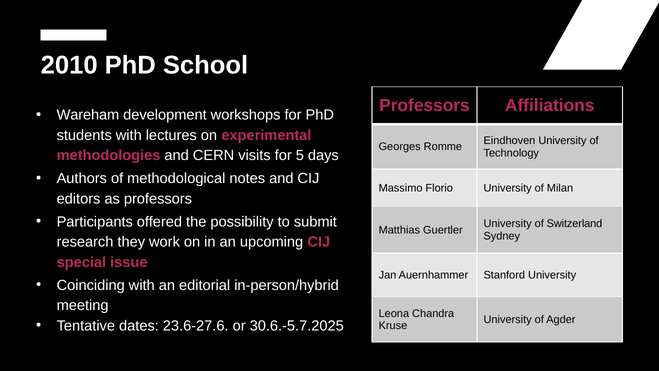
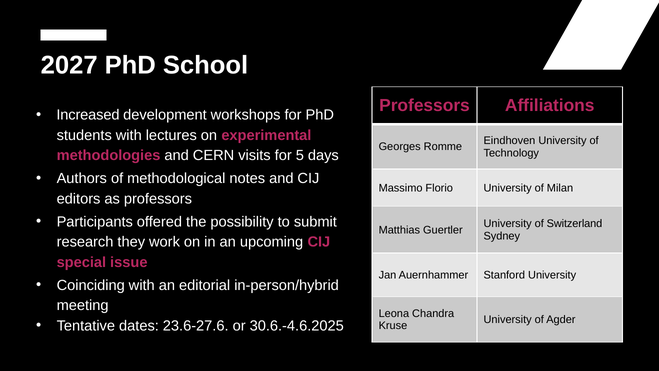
2010: 2010 -> 2027 (69, 65)
Wareham: Wareham -> Increased (88, 115)
30.6.-5.7.2025: 30.6.-5.7.2025 -> 30.6.-4.6.2025 (297, 325)
